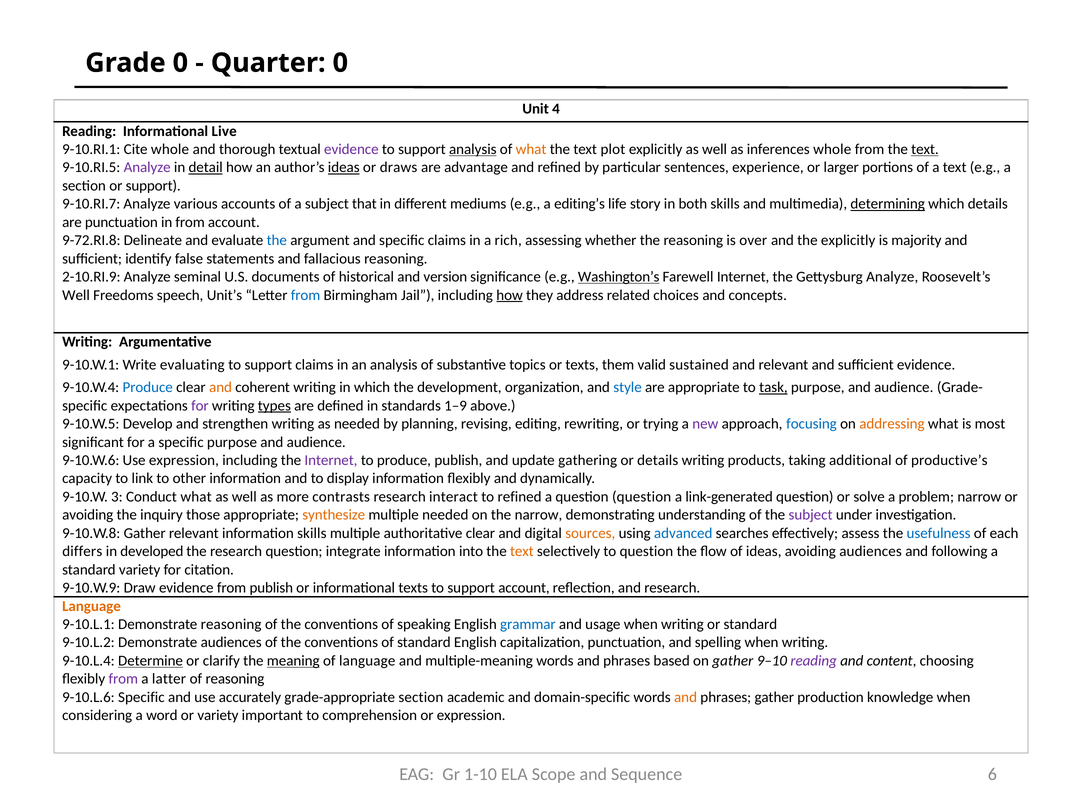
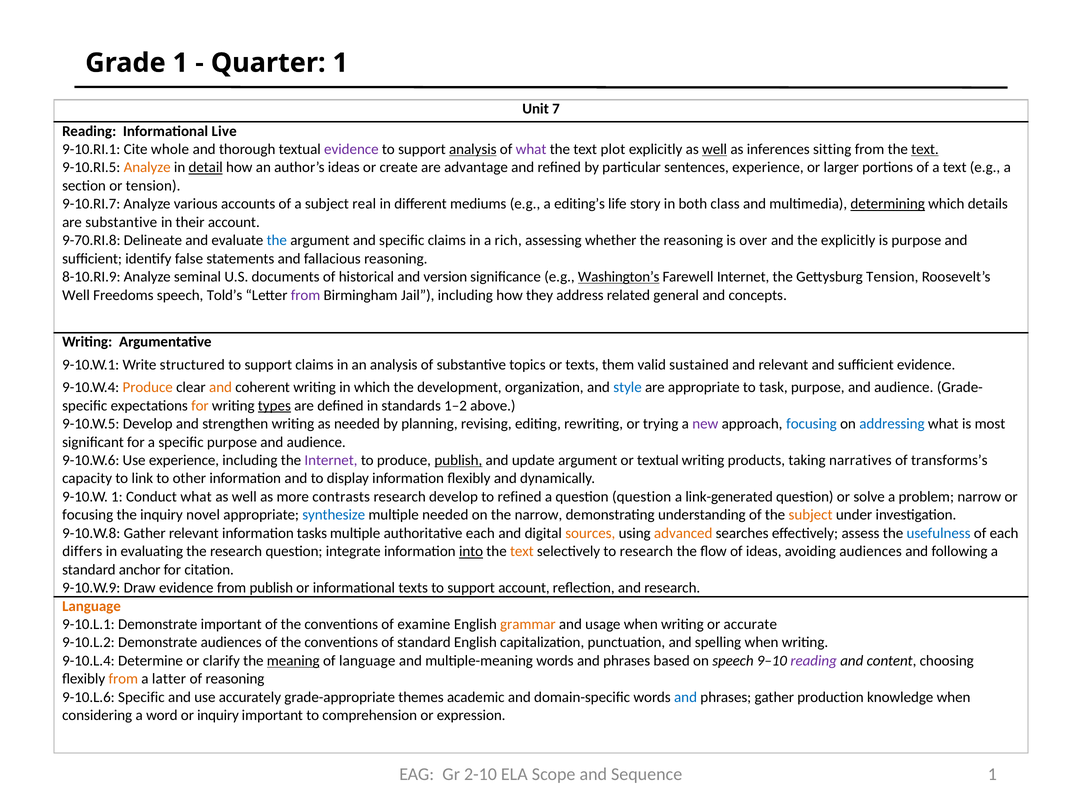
Grade 0: 0 -> 1 (180, 63)
Quarter 0: 0 -> 1 (340, 63)
4: 4 -> 7 (556, 109)
what colour: orange -> purple (531, 149)
well underline: none -> present (715, 149)
inferences whole: whole -> sitting (832, 149)
Analyze colour: purple -> orange (147, 168)
ideas underline: present -> none (344, 168)
draws: draws -> create (399, 168)
or support: support -> tension (153, 186)
that: that -> real (364, 204)
both skills: skills -> class (725, 204)
are punctuation: punctuation -> substantive (121, 222)
in from: from -> their (190, 222)
9-72.RI.8: 9-72.RI.8 -> 9-70.RI.8 (91, 241)
is majority: majority -> purpose (916, 241)
2-10.RI.9: 2-10.RI.9 -> 8-10.RI.9 (91, 277)
Gettysburg Analyze: Analyze -> Tension (892, 277)
Unit’s: Unit’s -> Told’s (225, 295)
from colour: blue -> purple (306, 295)
how underline: present -> none (510, 295)
choices: choices -> general (676, 295)
evaluating: evaluating -> structured (192, 365)
Produce colour: blue -> orange (148, 388)
task underline: present -> none (773, 388)
for colour: purple -> orange (200, 406)
1–9: 1–9 -> 1–2 (456, 406)
addressing colour: orange -> blue (892, 424)
Use expression: expression -> experience (184, 461)
publish underline: none -> present (458, 461)
update gathering: gathering -> argument (588, 461)
or details: details -> textual (658, 461)
additional: additional -> narratives (860, 461)
productive’s: productive’s -> transforms’s (949, 461)
9-10.W 3: 3 -> 1 (117, 497)
research interact: interact -> develop (454, 497)
avoiding: avoiding -> focusing (88, 515)
those: those -> novel (203, 515)
synthesize colour: orange -> blue (334, 515)
subject colour: purple -> orange (811, 515)
information skills: skills -> tasks (312, 533)
authoritative clear: clear -> each (480, 533)
advanced colour: blue -> orange (683, 533)
developed: developed -> evaluating (152, 552)
into underline: none -> present (471, 552)
to question: question -> research (646, 552)
standard variety: variety -> anchor (140, 570)
Demonstrate reasoning: reasoning -> important (231, 625)
speaking: speaking -> examine (424, 625)
grammar colour: blue -> orange (528, 625)
or standard: standard -> accurate (750, 625)
Determine underline: present -> none (151, 661)
on gather: gather -> speech (733, 661)
from colour: purple -> orange (123, 679)
grade-appropriate section: section -> themes (421, 698)
and colour: orange -> blue (686, 698)
or variety: variety -> inquiry (218, 716)
1-10: 1-10 -> 2-10 (480, 775)
Sequence 6: 6 -> 1 (992, 775)
